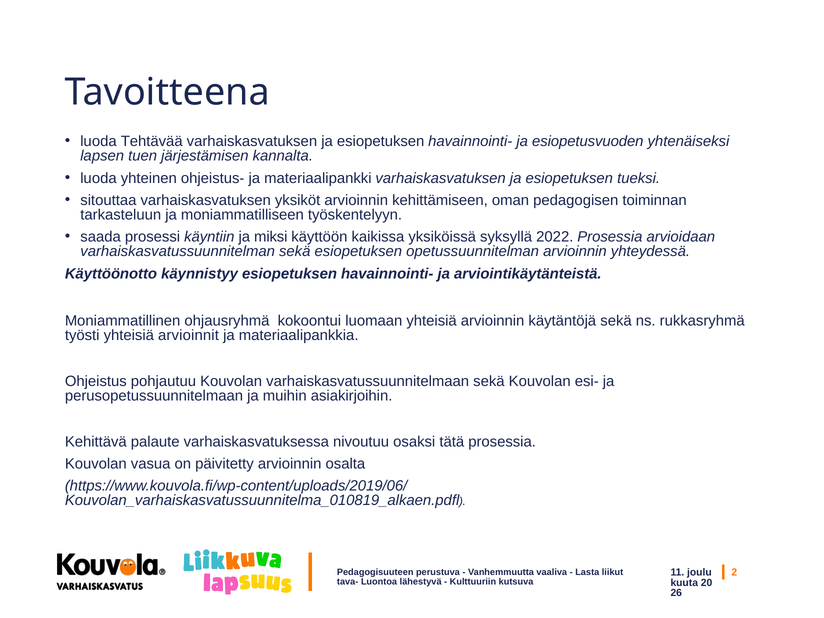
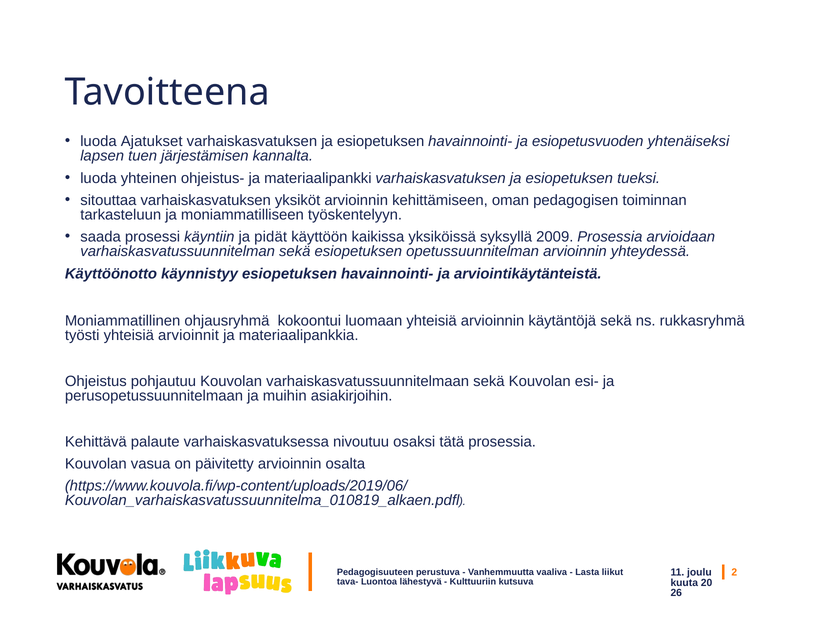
Tehtävää: Tehtävää -> Ajatukset (152, 141)
miksi: miksi -> pidät (271, 237)
2022: 2022 -> 2009 (555, 237)
